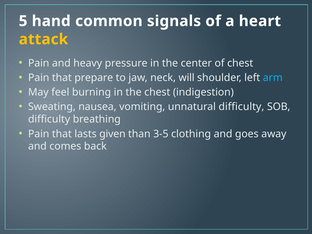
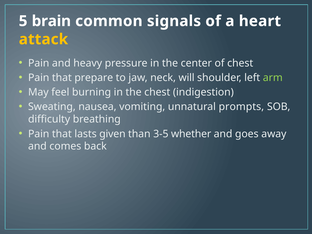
hand: hand -> brain (51, 21)
arm colour: light blue -> light green (273, 78)
unnatural difficulty: difficulty -> prompts (241, 107)
clothing: clothing -> whether (191, 134)
